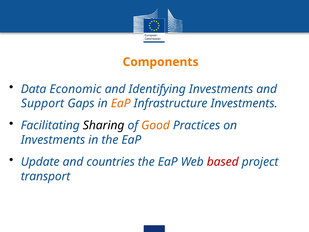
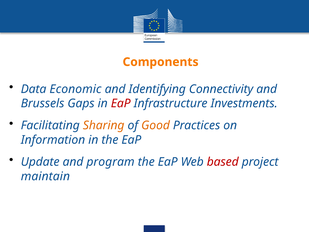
Identifying Investments: Investments -> Connectivity (221, 89)
Support: Support -> Brussels (43, 103)
EaP colour: orange -> red (121, 103)
Sharing colour: black -> orange (104, 125)
Investments: Investments -> Information (53, 140)
countries: countries -> program (111, 162)
transport: transport -> maintain (45, 176)
